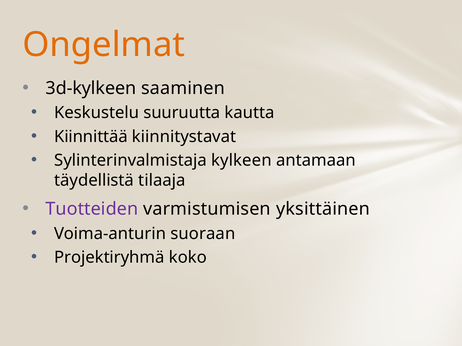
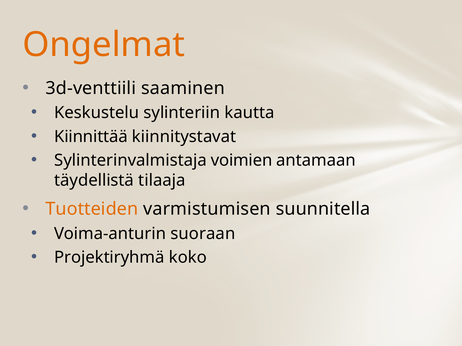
3d-kylkeen: 3d-kylkeen -> 3d-venttiili (91, 88)
suuruutta: suuruutta -> sylinteriin (182, 113)
kylkeen: kylkeen -> voimien (242, 161)
Tuotteiden colour: purple -> orange (92, 209)
yksittäinen: yksittäinen -> suunnitella (323, 209)
